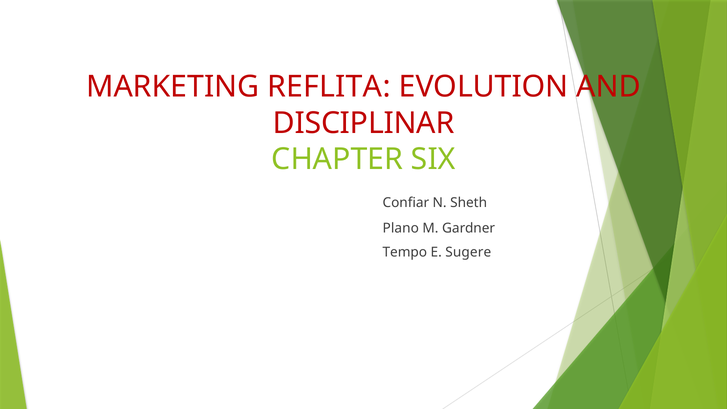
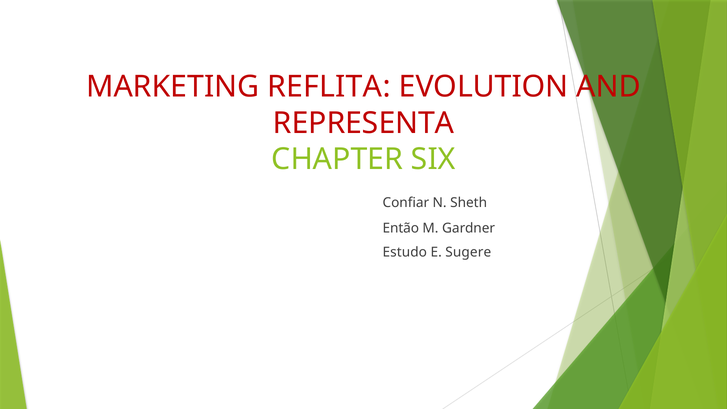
DISCIPLINAR: DISCIPLINAR -> REPRESENTA (364, 123)
Plano: Plano -> Então (401, 228)
Tempo: Tempo -> Estudo (405, 252)
